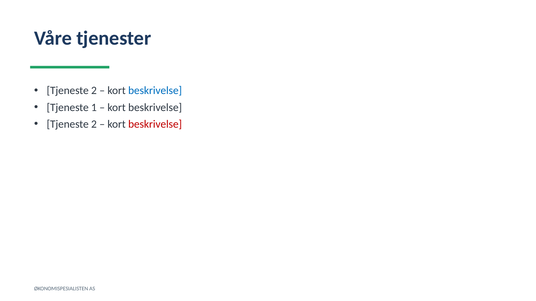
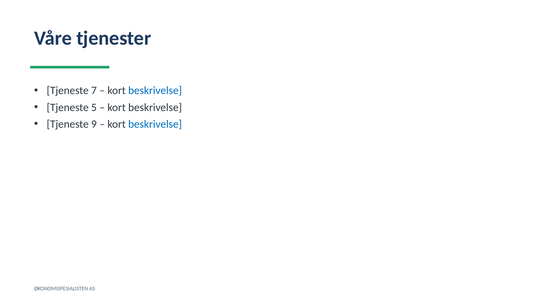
2: 2 -> 7 (94, 91)
1: 1 -> 5 (94, 108)
2: 2 -> 9 (94, 124)
beskrivelse colour: red -> blue (155, 124)
